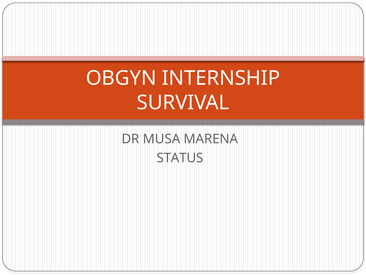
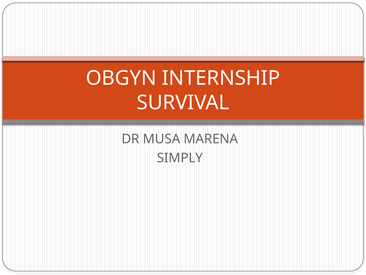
STATUS: STATUS -> SIMPLY (180, 158)
